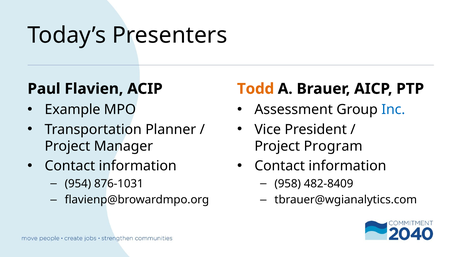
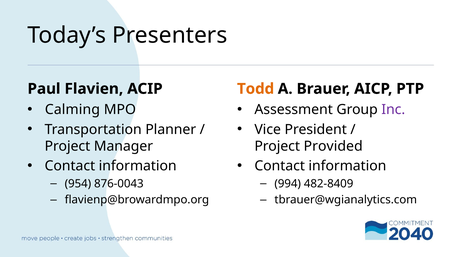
Example: Example -> Calming (72, 110)
Inc colour: blue -> purple (393, 110)
Program: Program -> Provided (333, 147)
876-1031: 876-1031 -> 876-0043 (119, 184)
958: 958 -> 994 (288, 184)
